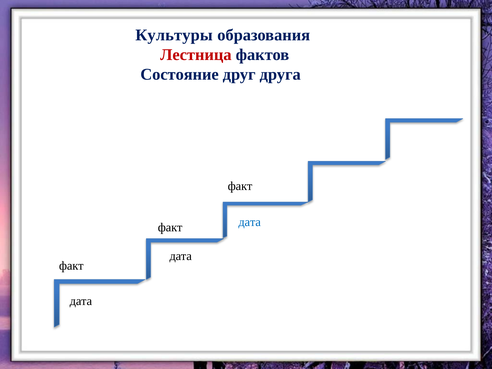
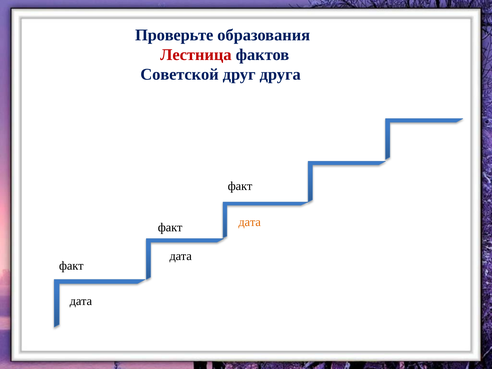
Культуры: Культуры -> Проверьте (174, 35)
Состояние: Состояние -> Советской (180, 75)
дата colour: blue -> orange (250, 222)
